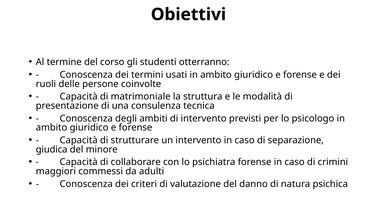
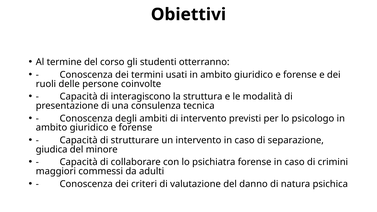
matrimoniale: matrimoniale -> interagiscono (141, 97)
